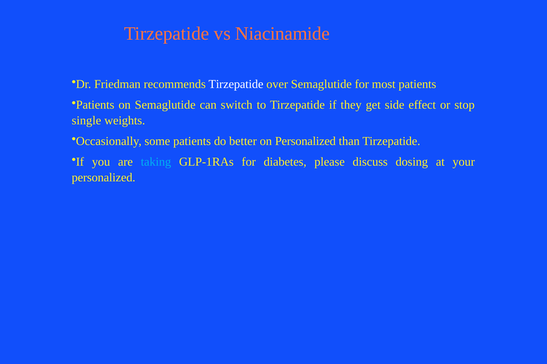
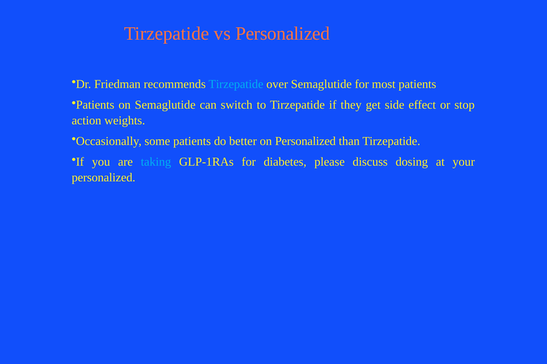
vs Niacinamide: Niacinamide -> Personalized (283, 34)
Tirzepatide colour: white -> light blue (236, 84)
single: single -> action (86, 121)
